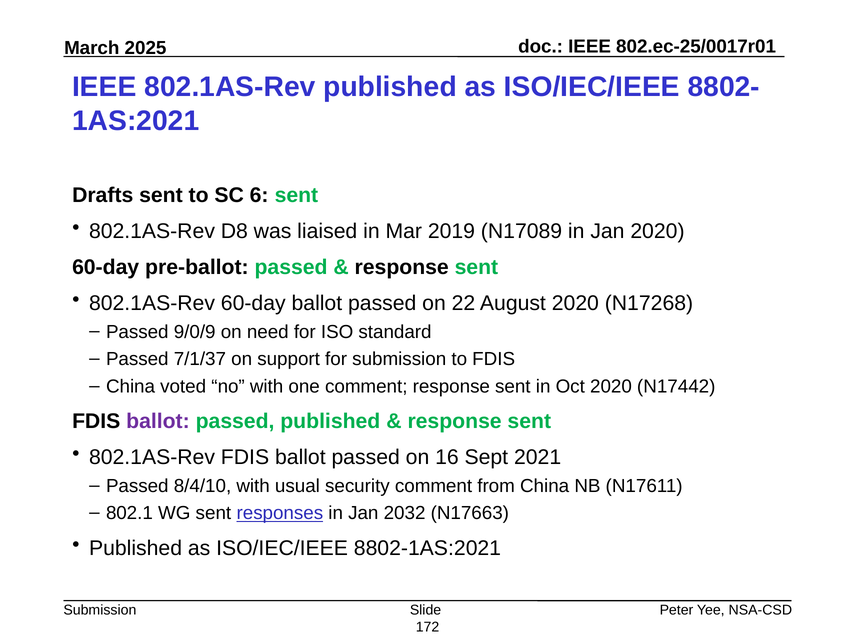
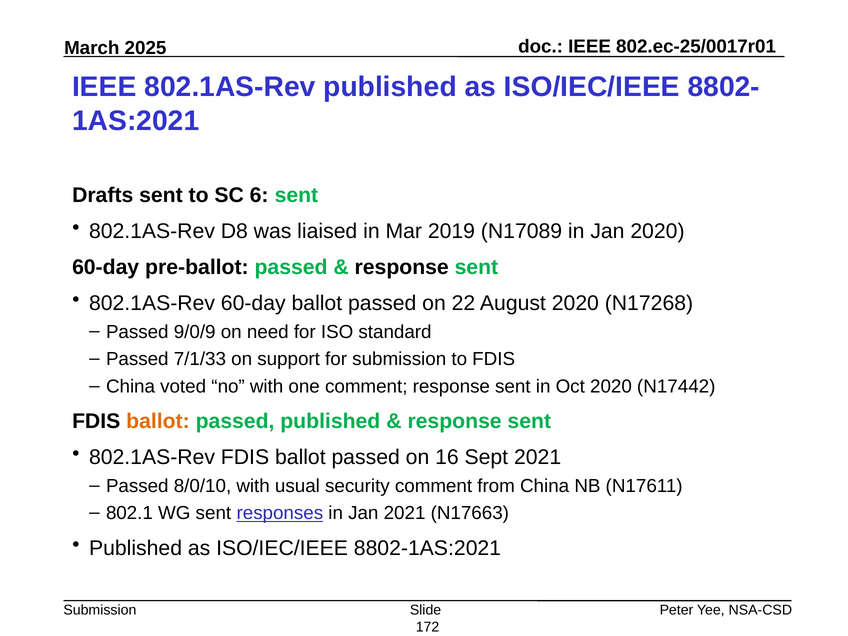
7/1/37: 7/1/37 -> 7/1/33 (200, 359)
ballot colour: purple -> orange (158, 421)
8/4/10: 8/4/10 -> 8/0/10 (202, 486)
Jan 2032: 2032 -> 2021 (405, 513)
